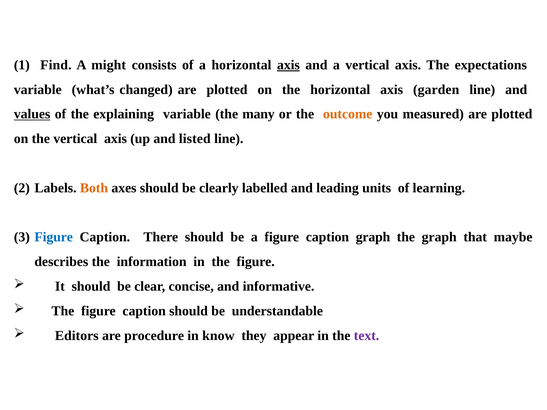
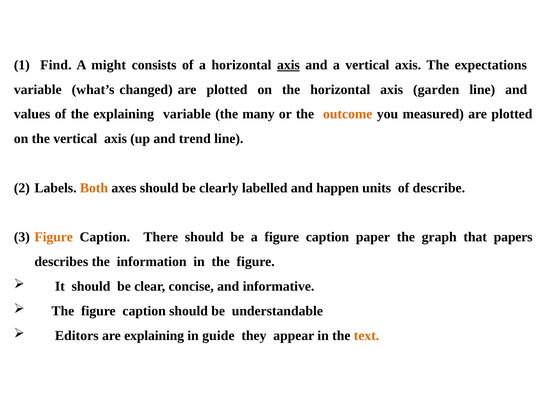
values underline: present -> none (32, 114)
listed: listed -> trend (195, 139)
leading: leading -> happen (338, 188)
learning: learning -> describe (439, 188)
Figure colour: blue -> orange (54, 237)
caption graph: graph -> paper (373, 237)
maybe: maybe -> papers (513, 237)
are procedure: procedure -> explaining (154, 336)
know: know -> guide (218, 336)
text colour: purple -> orange (367, 336)
